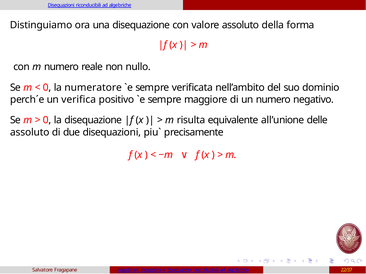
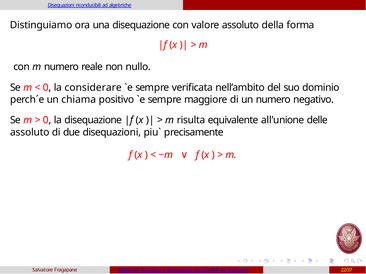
numeratore: numeratore -> considerare (93, 88)
verifica: verifica -> chiama (79, 100)
